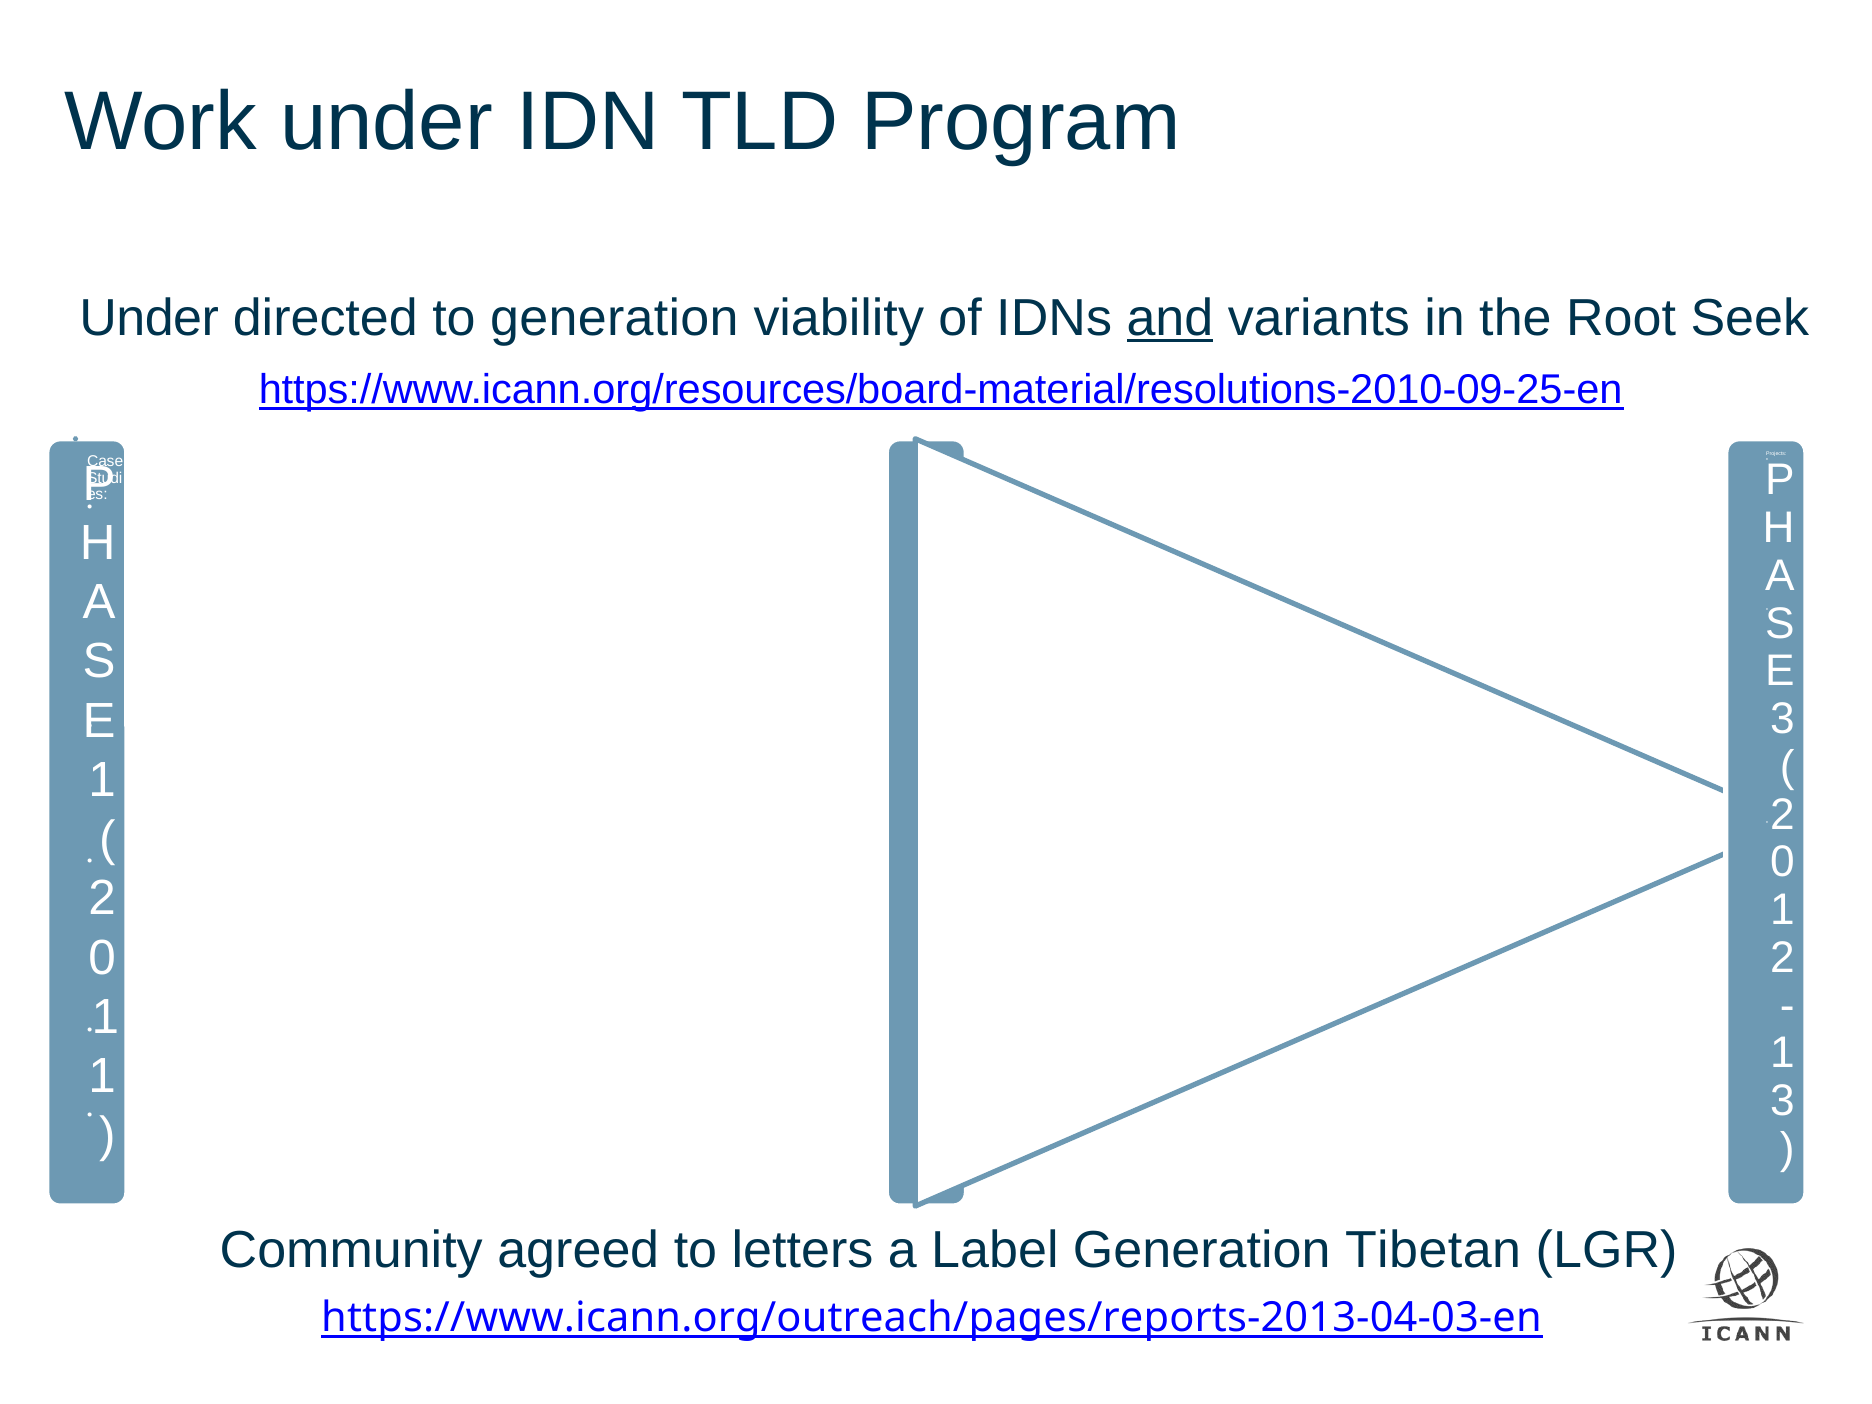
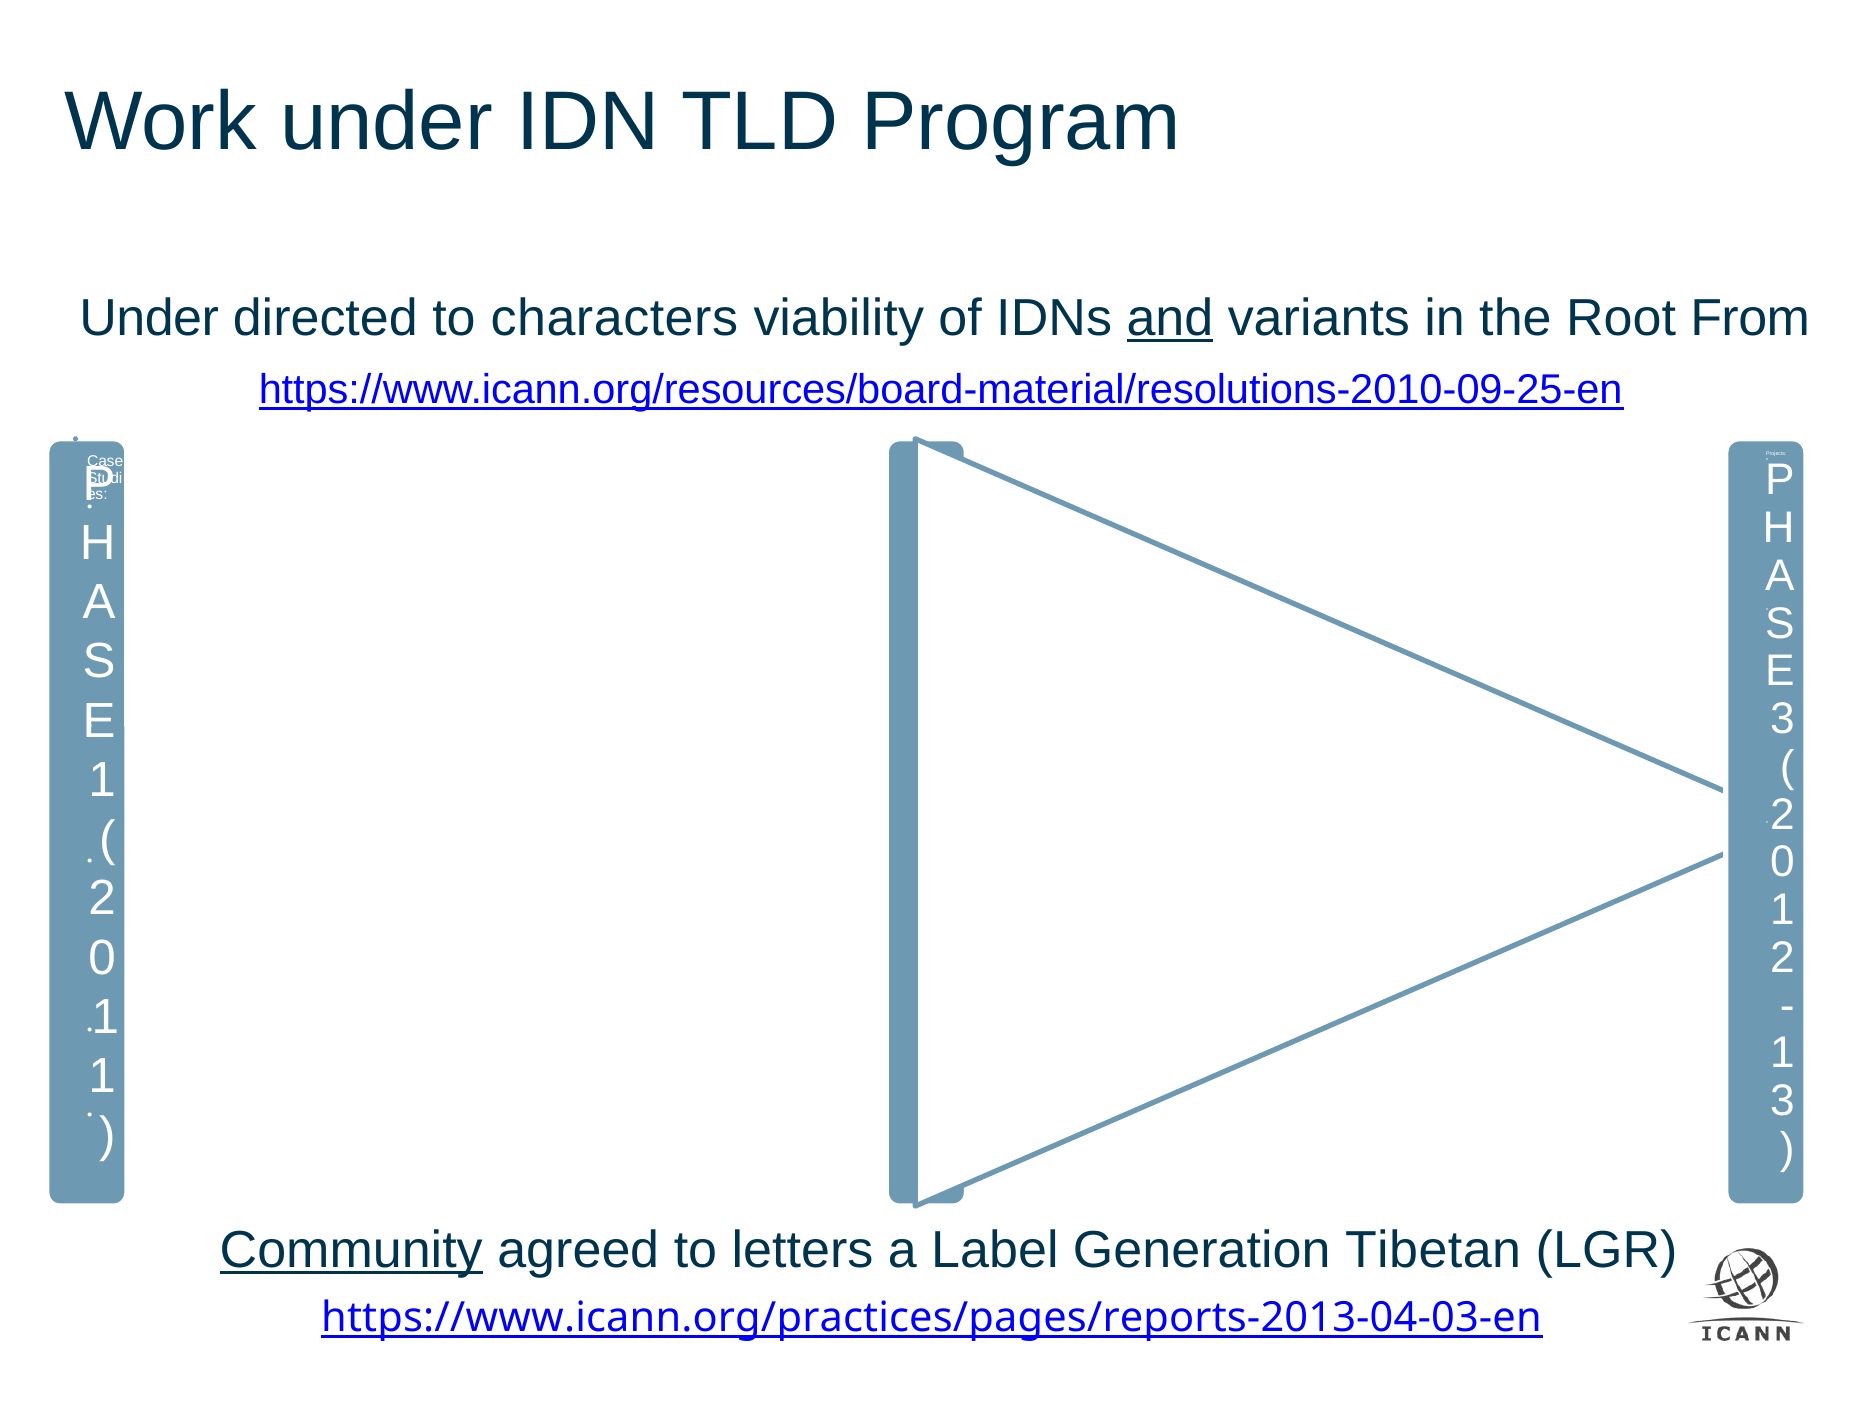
to generation: generation -> characters (614, 318)
Seek: Seek -> From (1750, 318)
Community underline: none -> present (351, 1250)
https://www.icann.org/outreach/pages/reports-2013-04-03-en: https://www.icann.org/outreach/pages/reports-2013-04-03-en -> https://www.icann.org/practices/pages/reports-2013-04-03-en (931, 1318)
